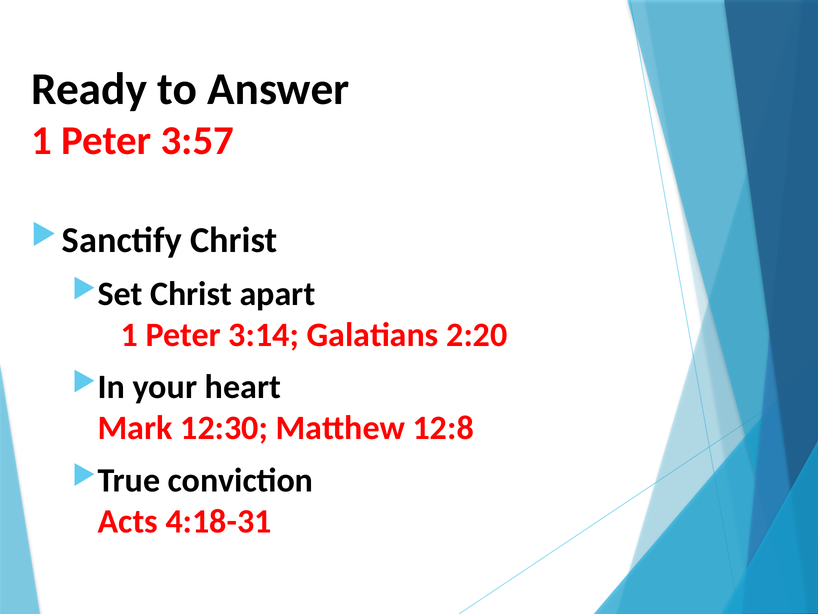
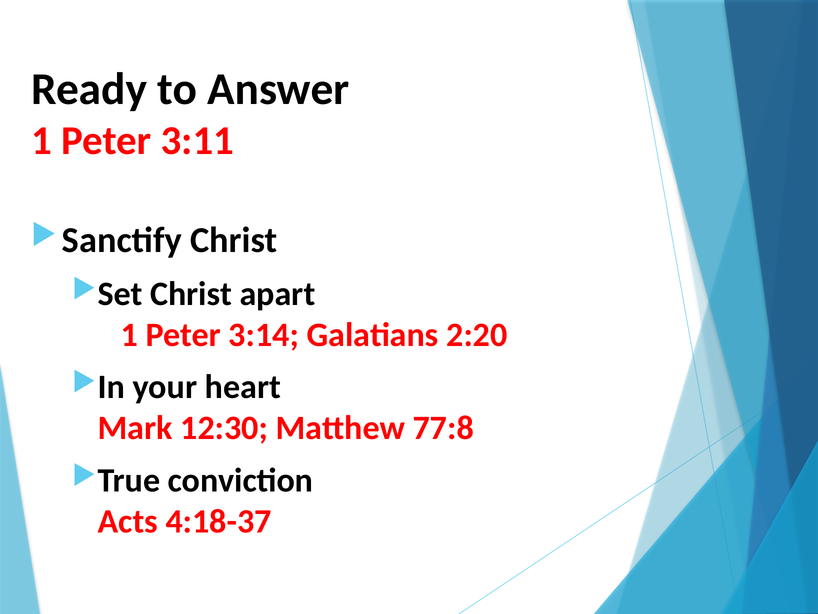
3:57: 3:57 -> 3:11 (197, 141)
12:8: 12:8 -> 77:8 (443, 428)
4:18-31: 4:18-31 -> 4:18-37 (219, 521)
